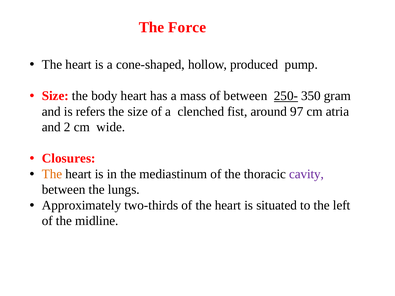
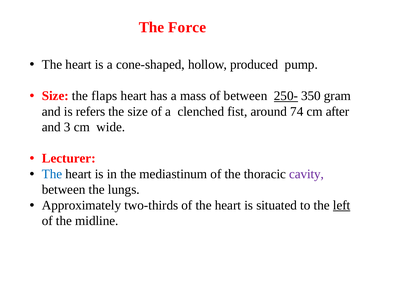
body: body -> flaps (104, 96)
97: 97 -> 74 (297, 112)
atria: atria -> after (338, 112)
2: 2 -> 3 (67, 127)
Closures: Closures -> Lecturer (69, 159)
The colour: orange -> blue (52, 174)
left underline: none -> present (342, 205)
